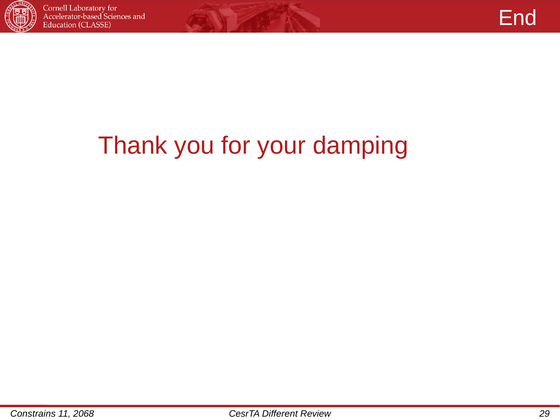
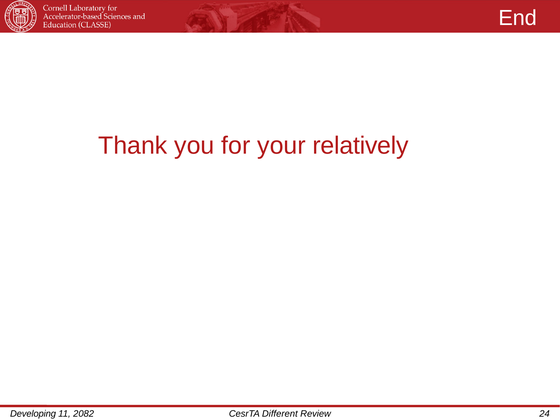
damping: damping -> relatively (361, 145)
Constrains: Constrains -> Developing (33, 414)
2068: 2068 -> 2082 (84, 414)
29: 29 -> 24 (545, 414)
